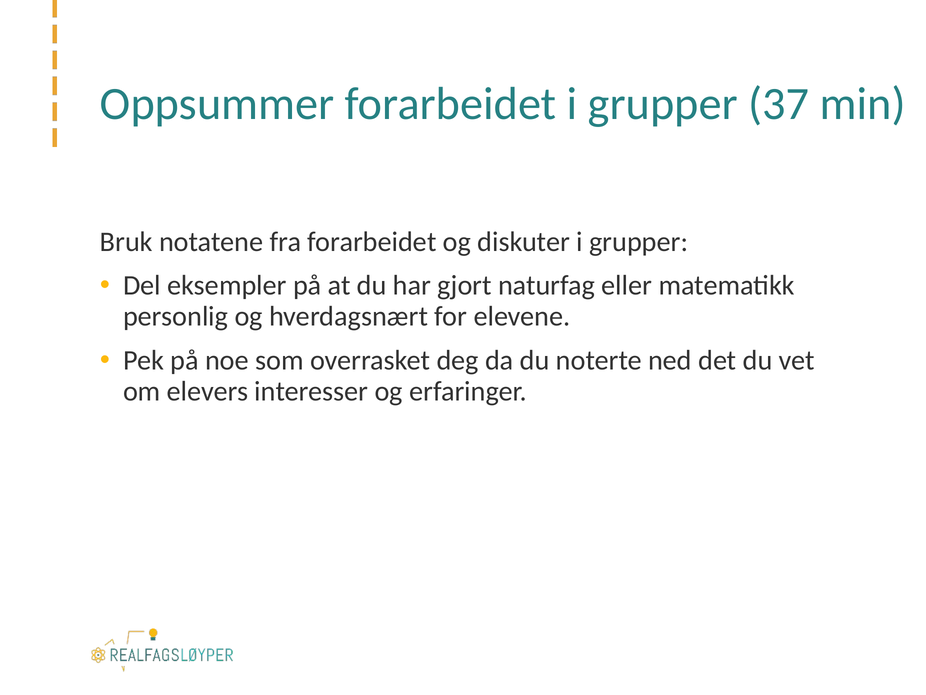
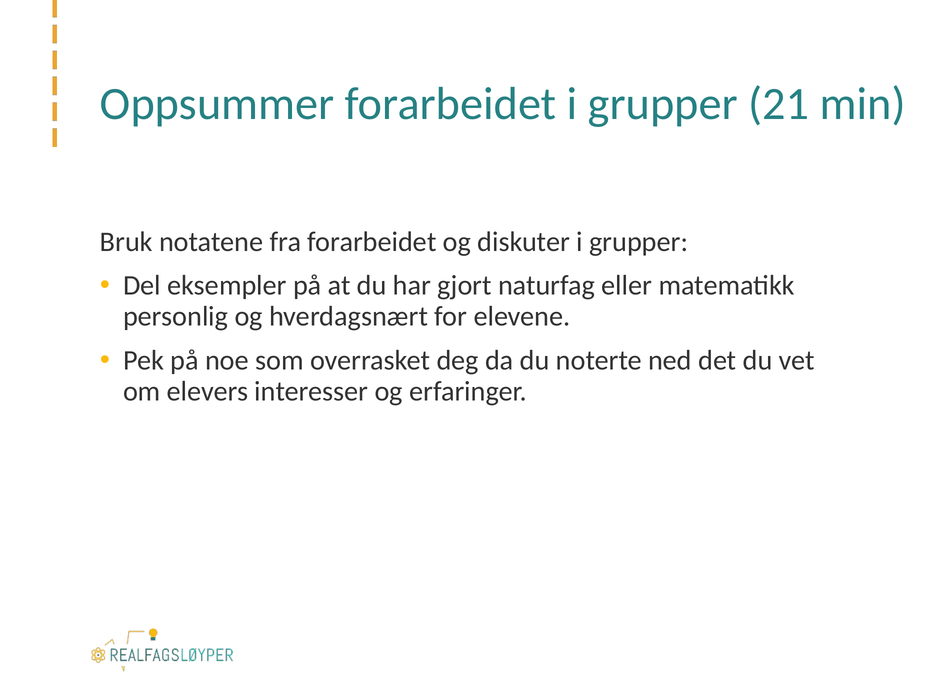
37: 37 -> 21 (779, 104)
